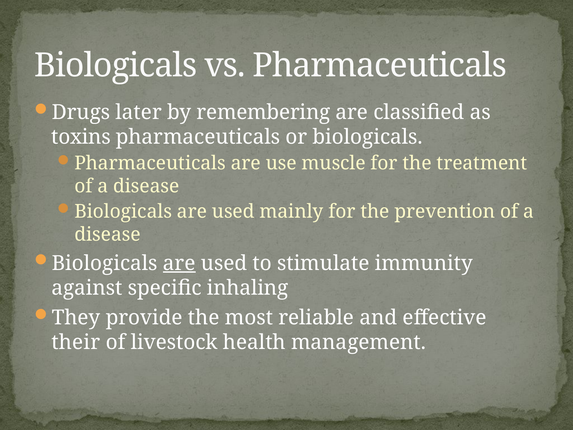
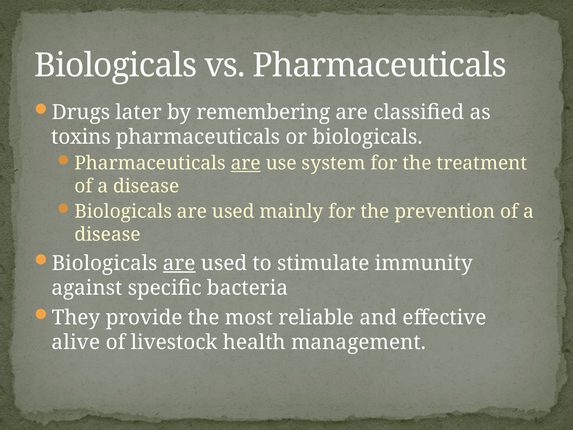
are underline: none -> present (246, 163)
muscle: muscle -> system (334, 163)
inhaling: inhaling -> bacteria (248, 288)
their: their -> alive (76, 342)
